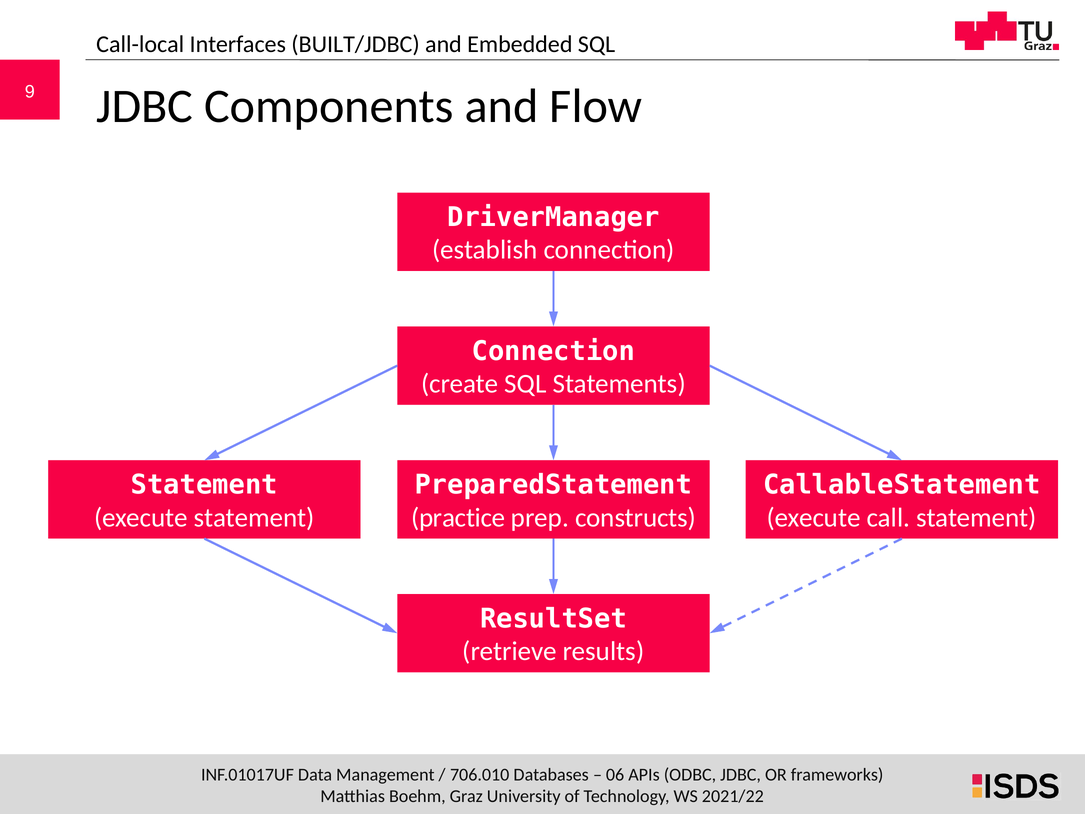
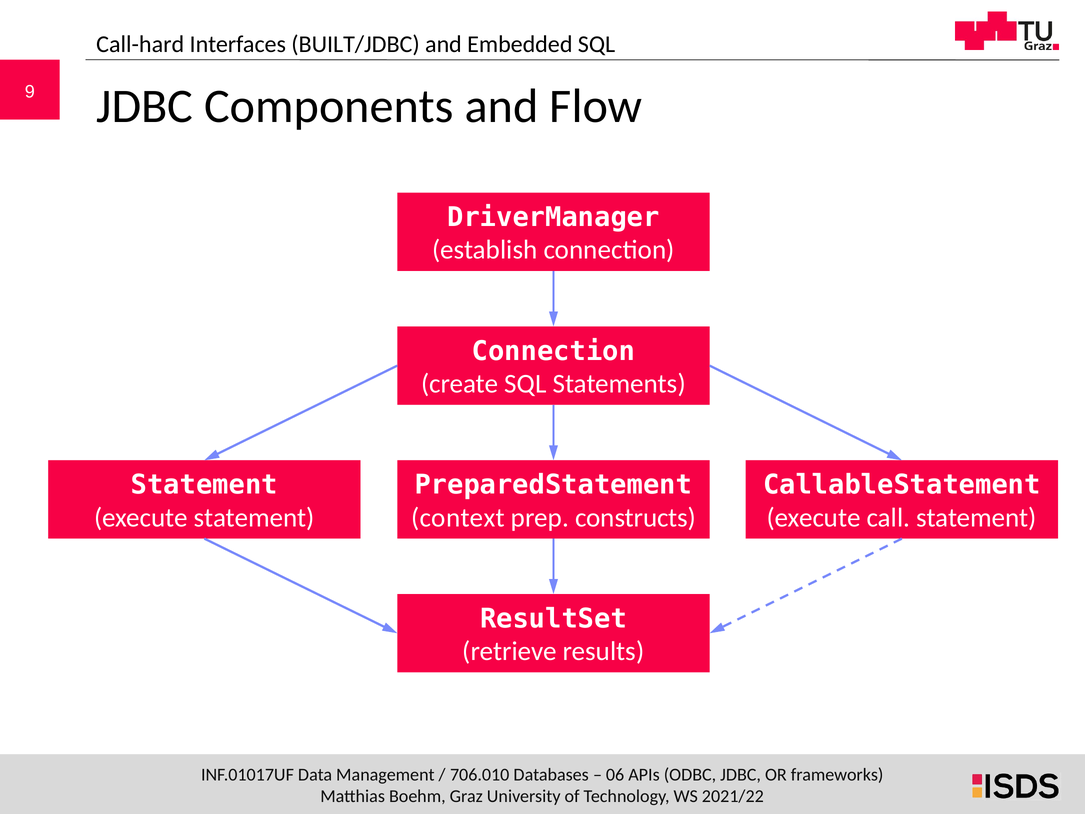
Call-local: Call-local -> Call-hard (140, 44)
practice: practice -> context (458, 517)
